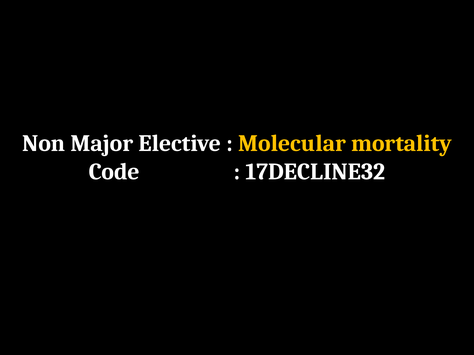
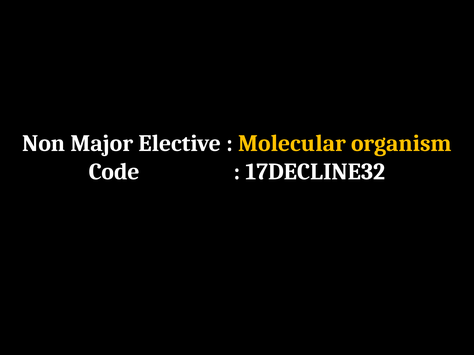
mortality: mortality -> organism (401, 143)
